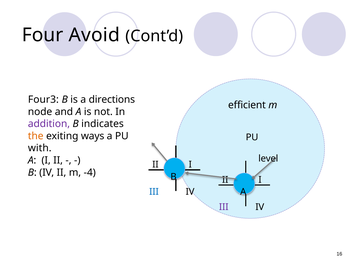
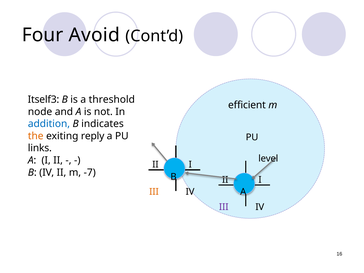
Four3: Four3 -> Itself3 (44, 100)
directions: directions -> threshold (112, 100)
addition colour: purple -> blue (49, 124)
ways: ways -> reply (93, 136)
with: with -> links (40, 148)
-4: -4 -> -7 (90, 172)
III colour: blue -> orange (154, 192)
